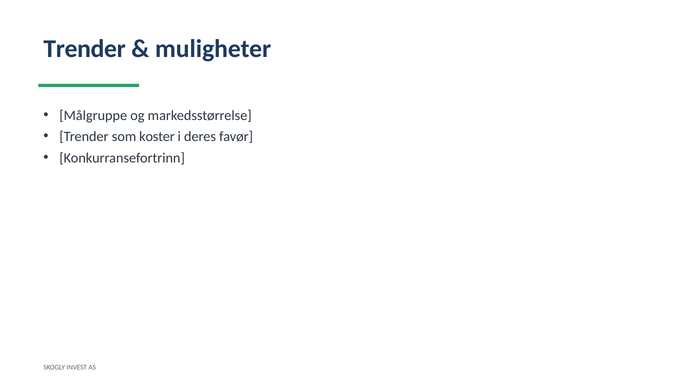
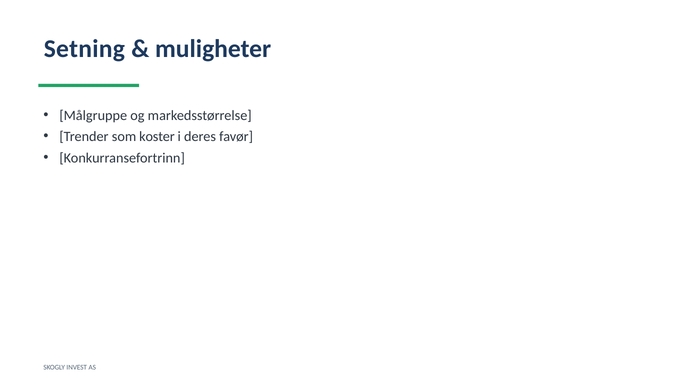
Trender: Trender -> Setning (84, 49)
